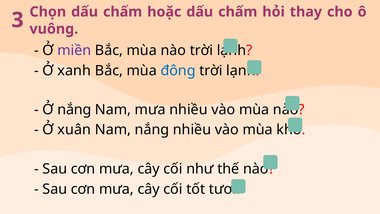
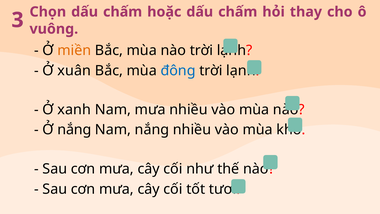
miền colour: purple -> orange (74, 50)
xanh: xanh -> xuân (74, 71)
Ở nắng: nắng -> xanh (74, 110)
Ở xuân: xuân -> nắng (74, 130)
